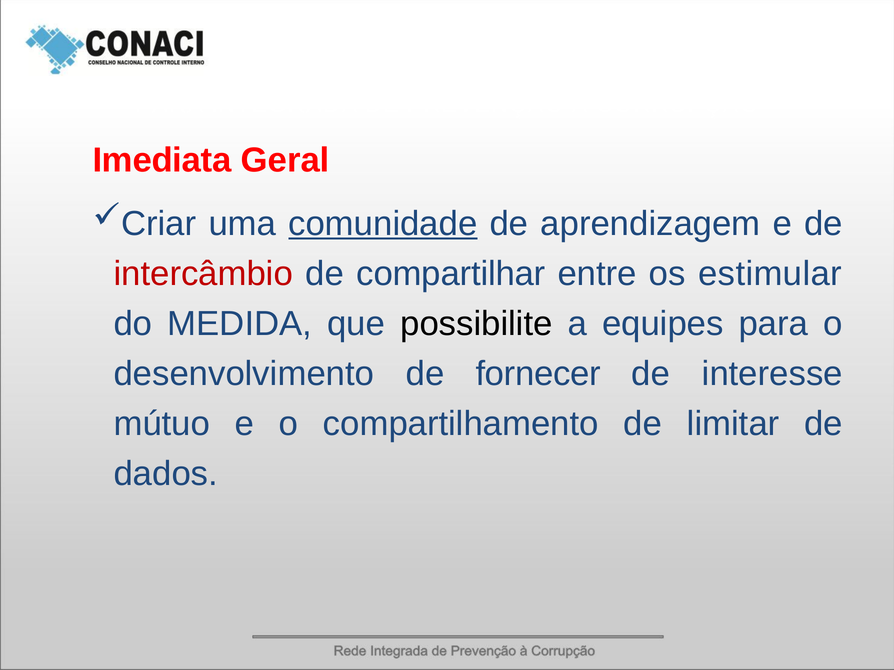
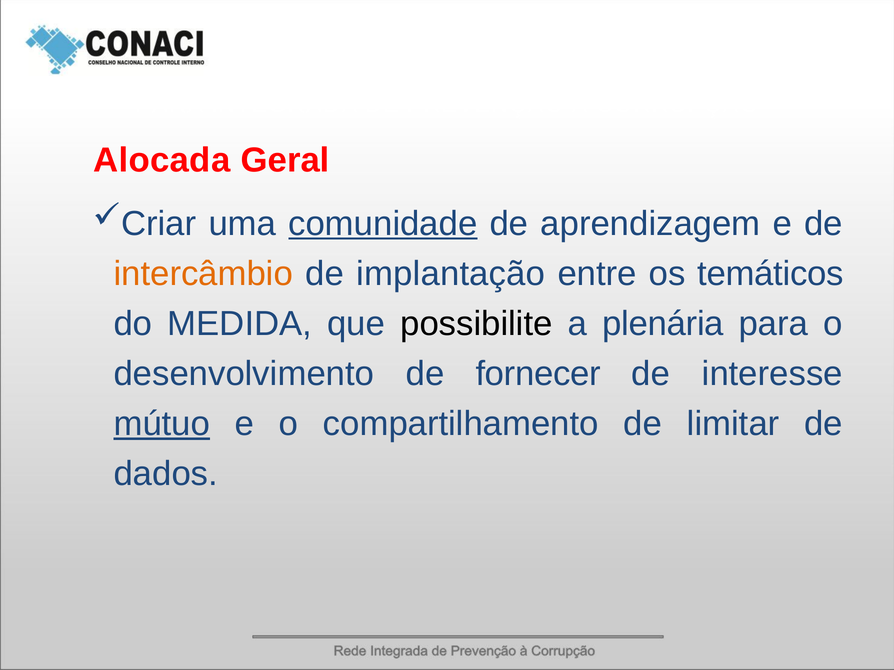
Imediata: Imediata -> Alocada (162, 160)
intercâmbio colour: red -> orange (203, 274)
compartilhar: compartilhar -> implantação (451, 274)
estimular: estimular -> temáticos (770, 274)
equipes: equipes -> plenária (663, 324)
mútuo underline: none -> present (162, 424)
